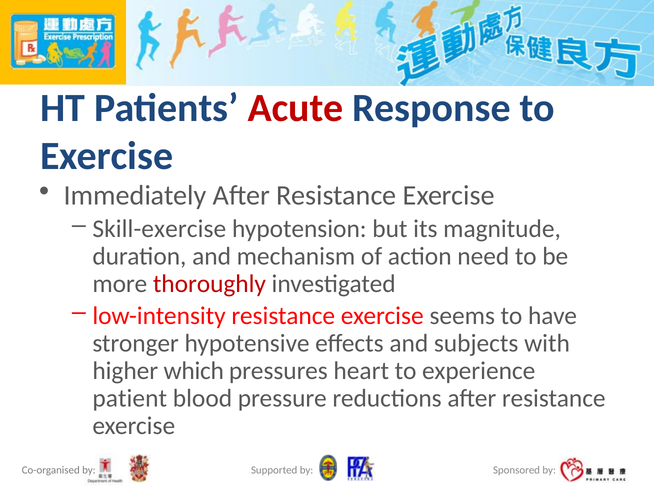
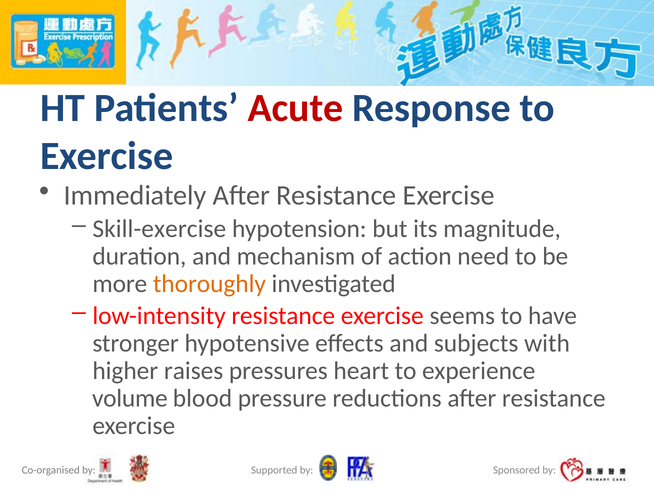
thoroughly colour: red -> orange (209, 283)
which: which -> raises (194, 370)
patient: patient -> volume (130, 398)
